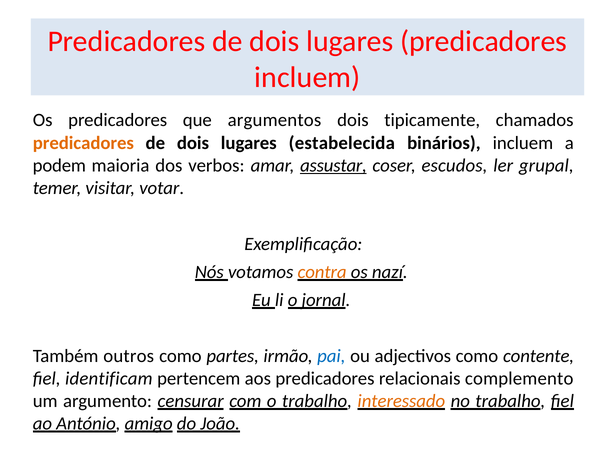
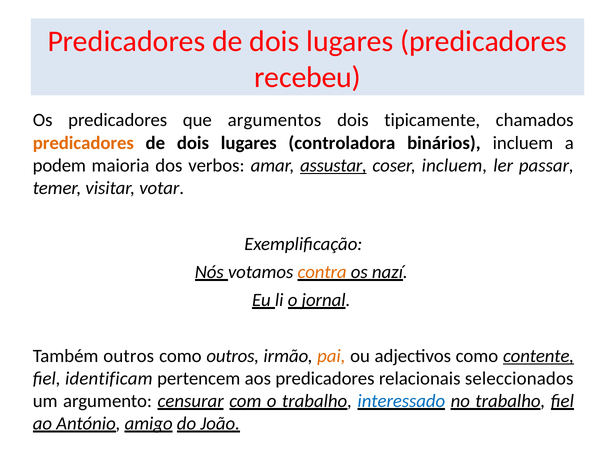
incluem: incluem -> recebeu (308, 77)
estabelecida: estabelecida -> controladora (342, 143)
coser escudos: escudos -> incluem (454, 165)
grupal: grupal -> passar (546, 165)
como partes: partes -> outros (233, 356)
pai colour: blue -> orange (331, 356)
contente underline: none -> present (539, 356)
complemento: complemento -> seleccionados (519, 379)
interessado colour: orange -> blue (401, 401)
